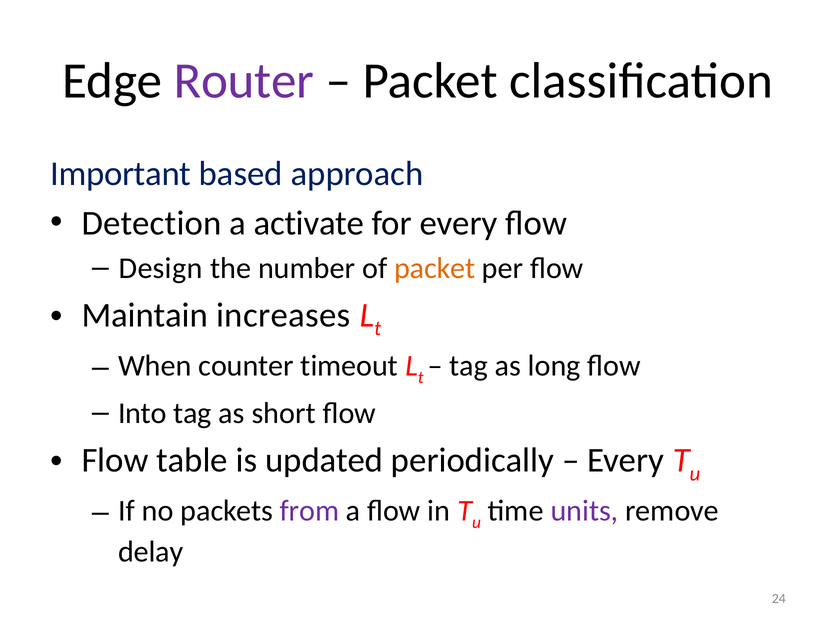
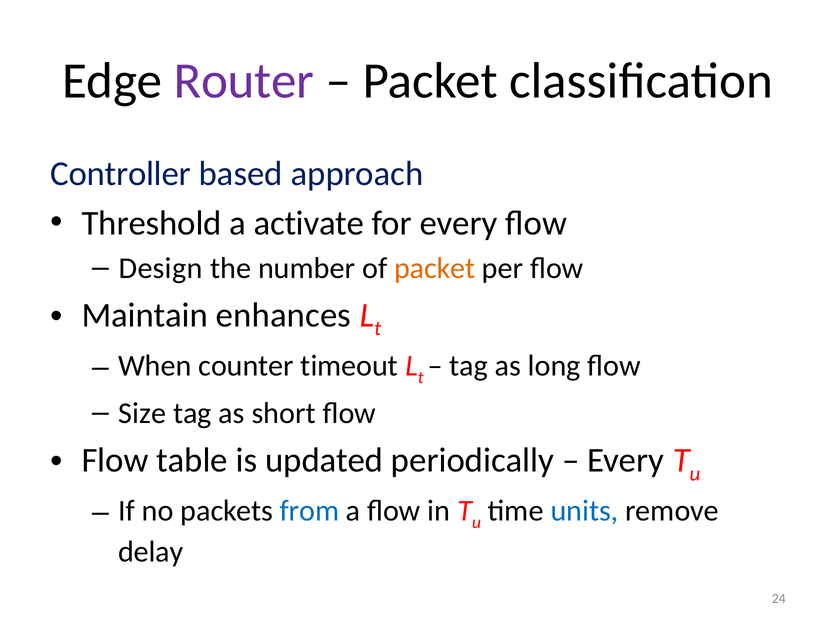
Important: Important -> Controller (121, 174)
Detection: Detection -> Threshold (152, 223)
increases: increases -> enhances (283, 315)
Into: Into -> Size (142, 413)
from colour: purple -> blue (309, 511)
units colour: purple -> blue (585, 511)
